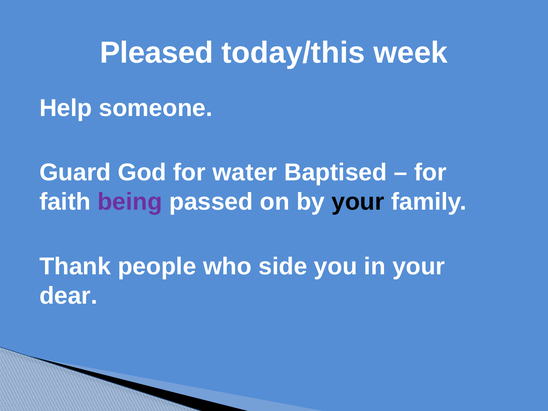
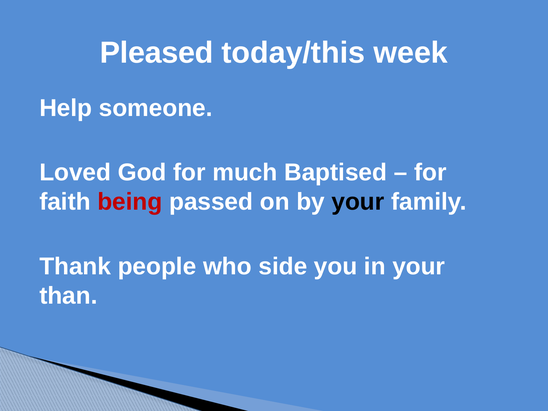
Guard: Guard -> Loved (75, 173)
water: water -> much (245, 173)
being colour: purple -> red (130, 202)
dear: dear -> than (68, 296)
